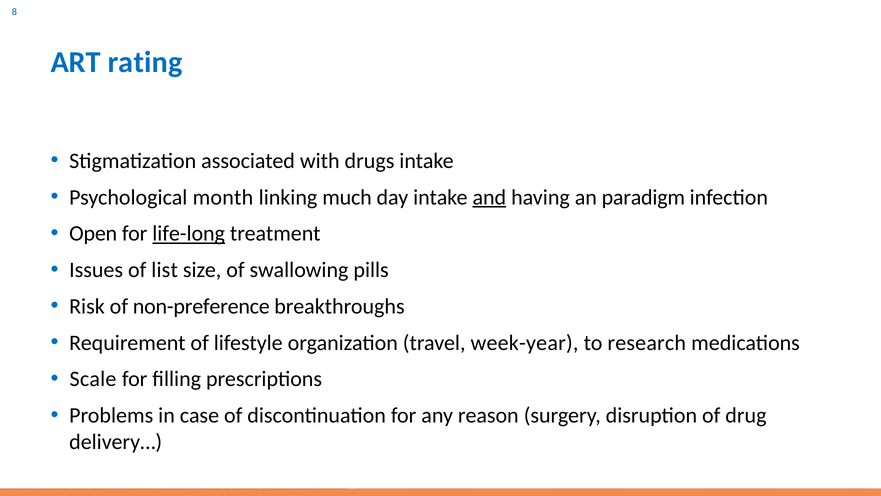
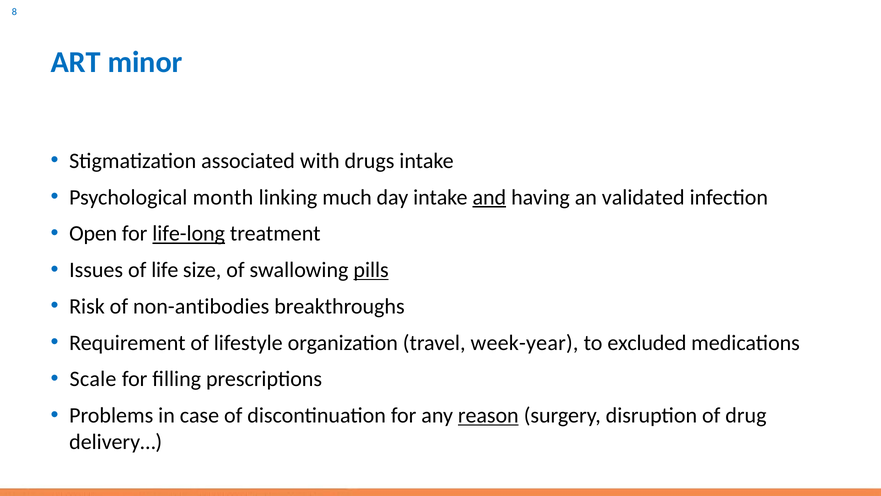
rating: rating -> minor (145, 62)
paradigm: paradigm -> validated (643, 197)
list: list -> life (165, 270)
pills underline: none -> present (371, 270)
non-preference: non-preference -> non-antibodies (201, 306)
research: research -> excluded (647, 342)
reason underline: none -> present (488, 415)
